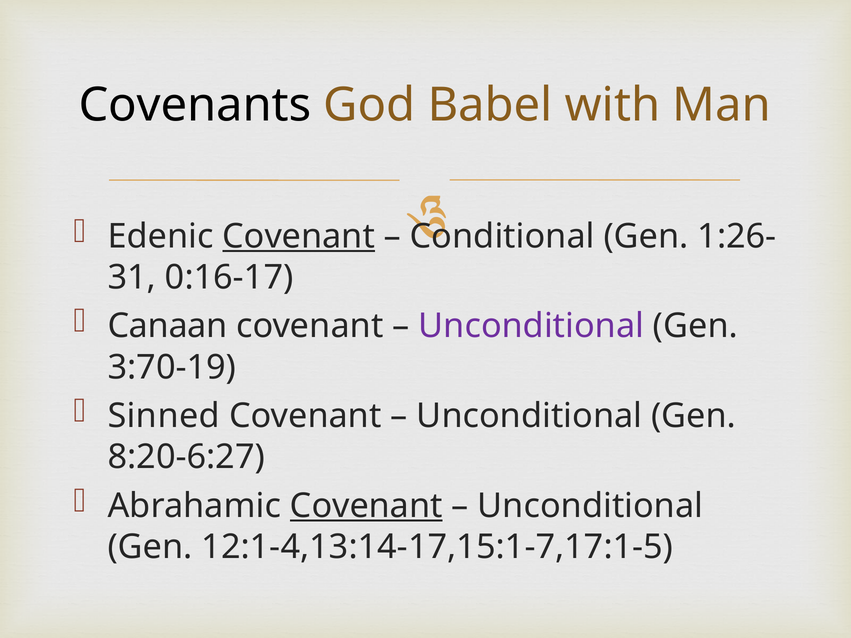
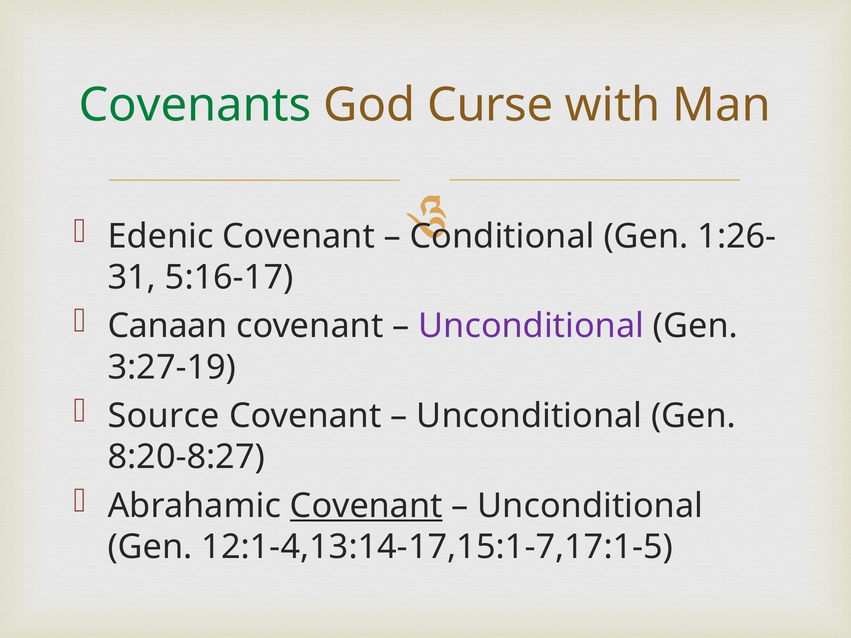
Covenants colour: black -> green (195, 105)
Babel: Babel -> Curse (490, 105)
Covenant underline: present -> none (299, 236)
0:16-17: 0:16-17 -> 5:16-17 (229, 278)
3:70-19: 3:70-19 -> 3:27-19 (172, 367)
Sinned: Sinned -> Source (164, 416)
8:20-6:27: 8:20-6:27 -> 8:20-8:27 (186, 457)
